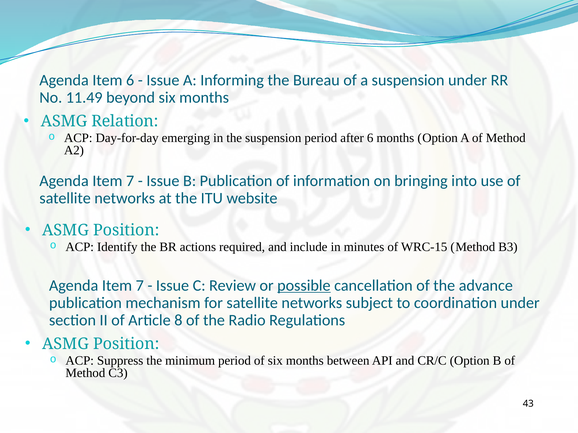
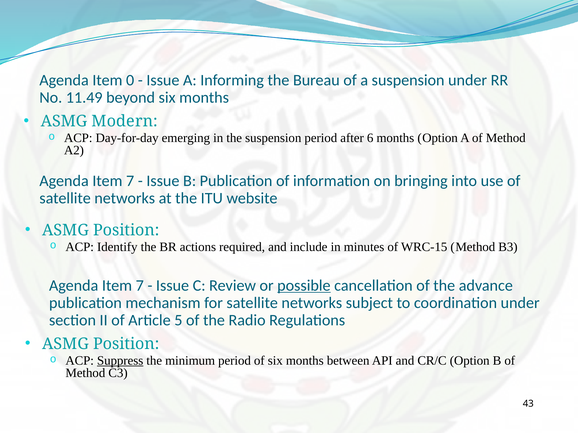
Item 6: 6 -> 0 (130, 80)
Relation: Relation -> Modern (125, 121)
8: 8 -> 5 (178, 320)
Suppress underline: none -> present (120, 361)
